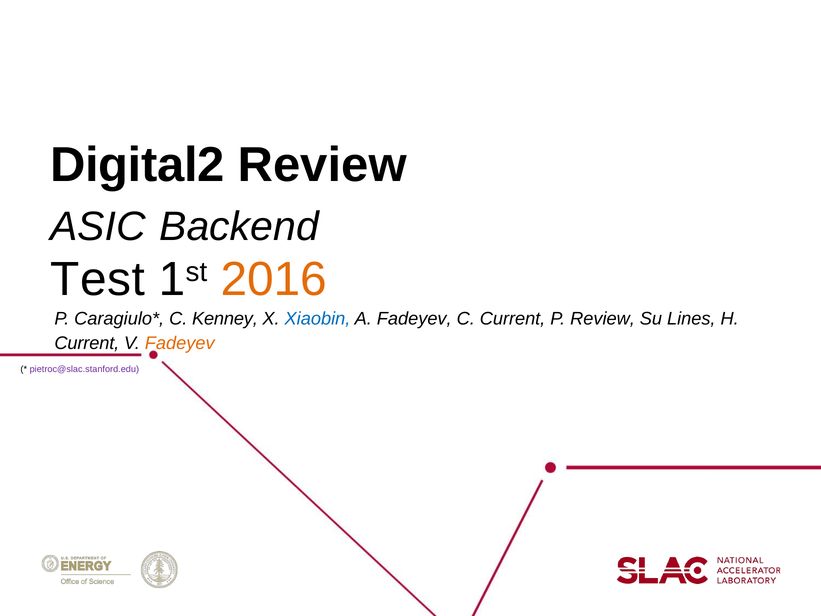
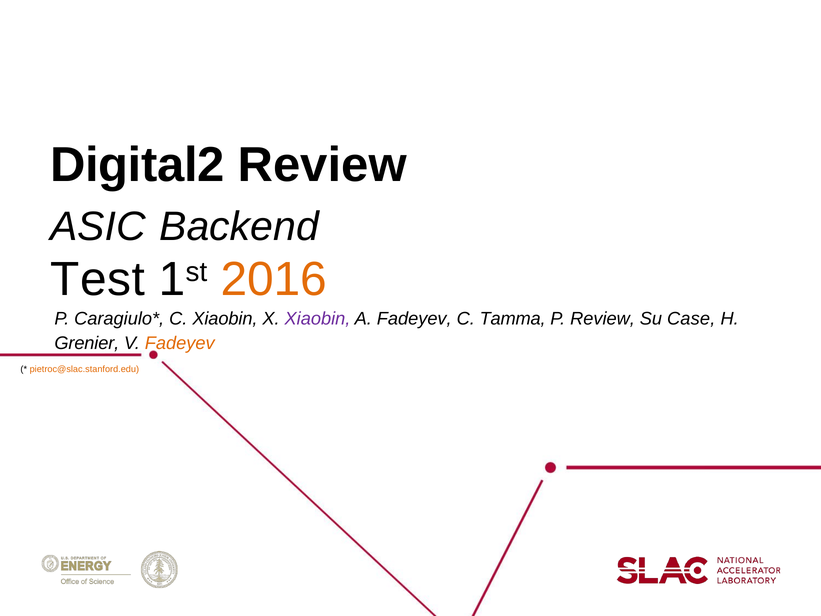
C Kenney: Kenney -> Xiaobin (225, 319)
Xiaobin colour: blue -> purple (317, 319)
C Current: Current -> Tamma (513, 319)
Lines: Lines -> Case (691, 319)
Current: Current -> Grenier (87, 343)
pietroc@slac.stanford.edu colour: purple -> orange (84, 369)
